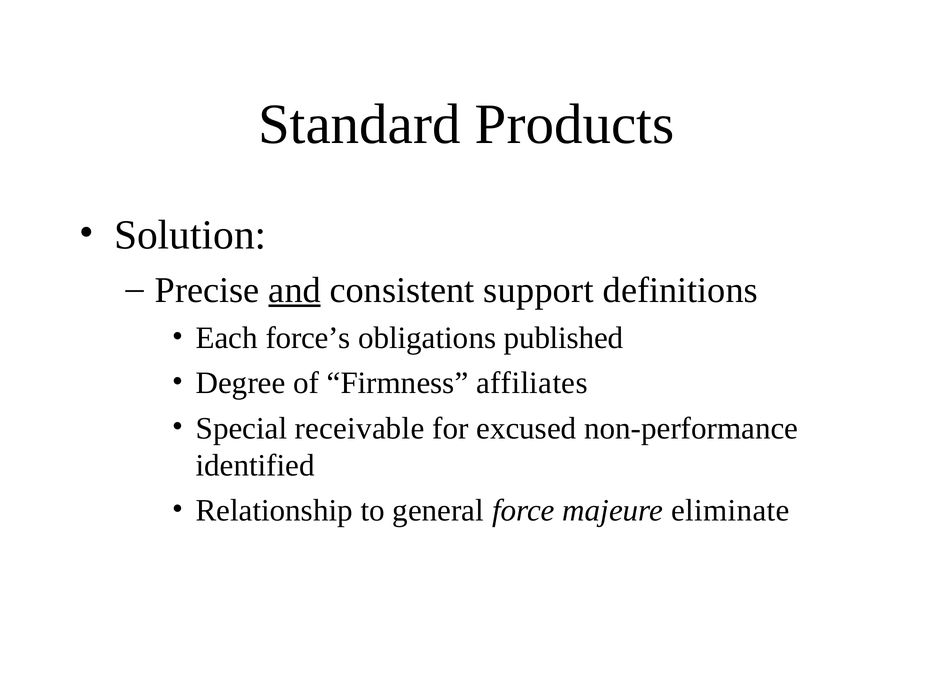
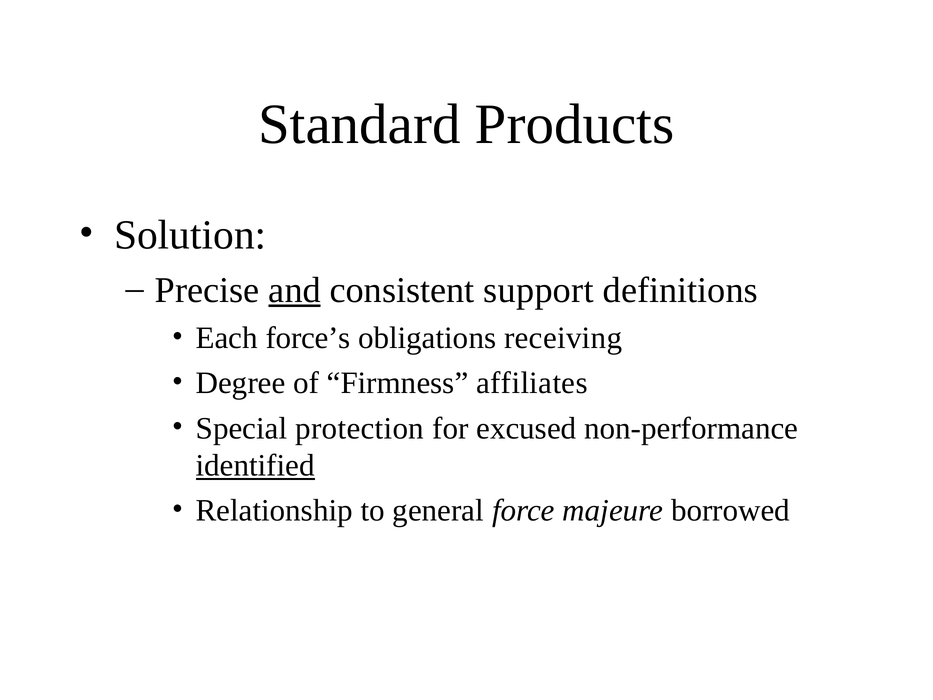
published: published -> receiving (563, 338)
receivable: receivable -> protection (360, 428)
identified underline: none -> present (255, 465)
eliminate: eliminate -> borrowed (731, 511)
